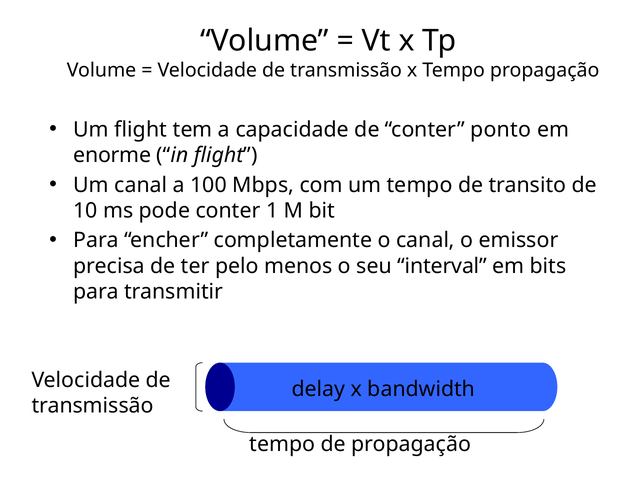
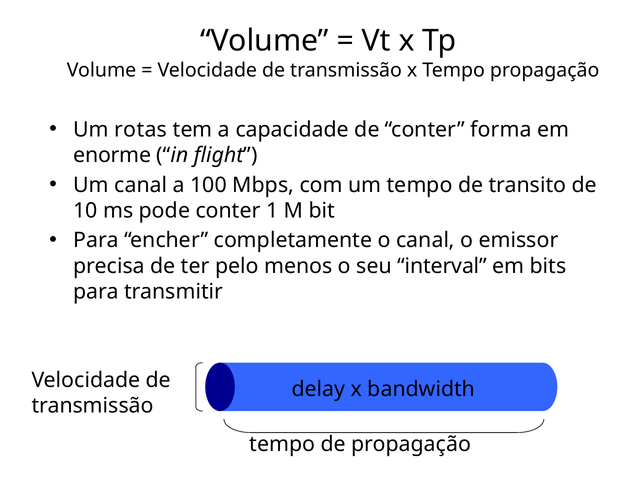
Um flight: flight -> rotas (141, 129)
ponto: ponto -> forma (501, 129)
